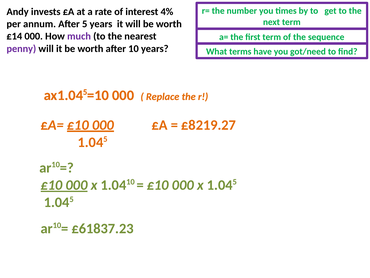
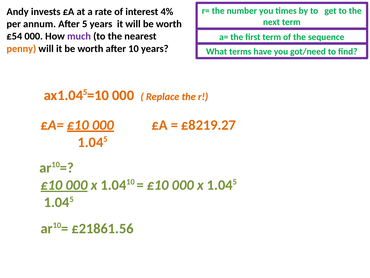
£14: £14 -> £54 (14, 36)
penny colour: purple -> orange (21, 49)
£61837.23: £61837.23 -> £21861.56 (103, 228)
